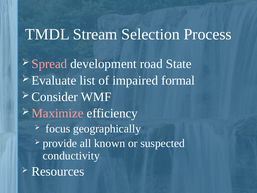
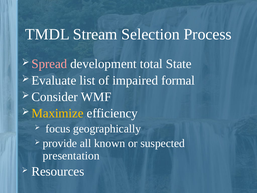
road: road -> total (151, 64)
Maximize colour: pink -> yellow (58, 113)
conductivity: conductivity -> presentation (71, 156)
